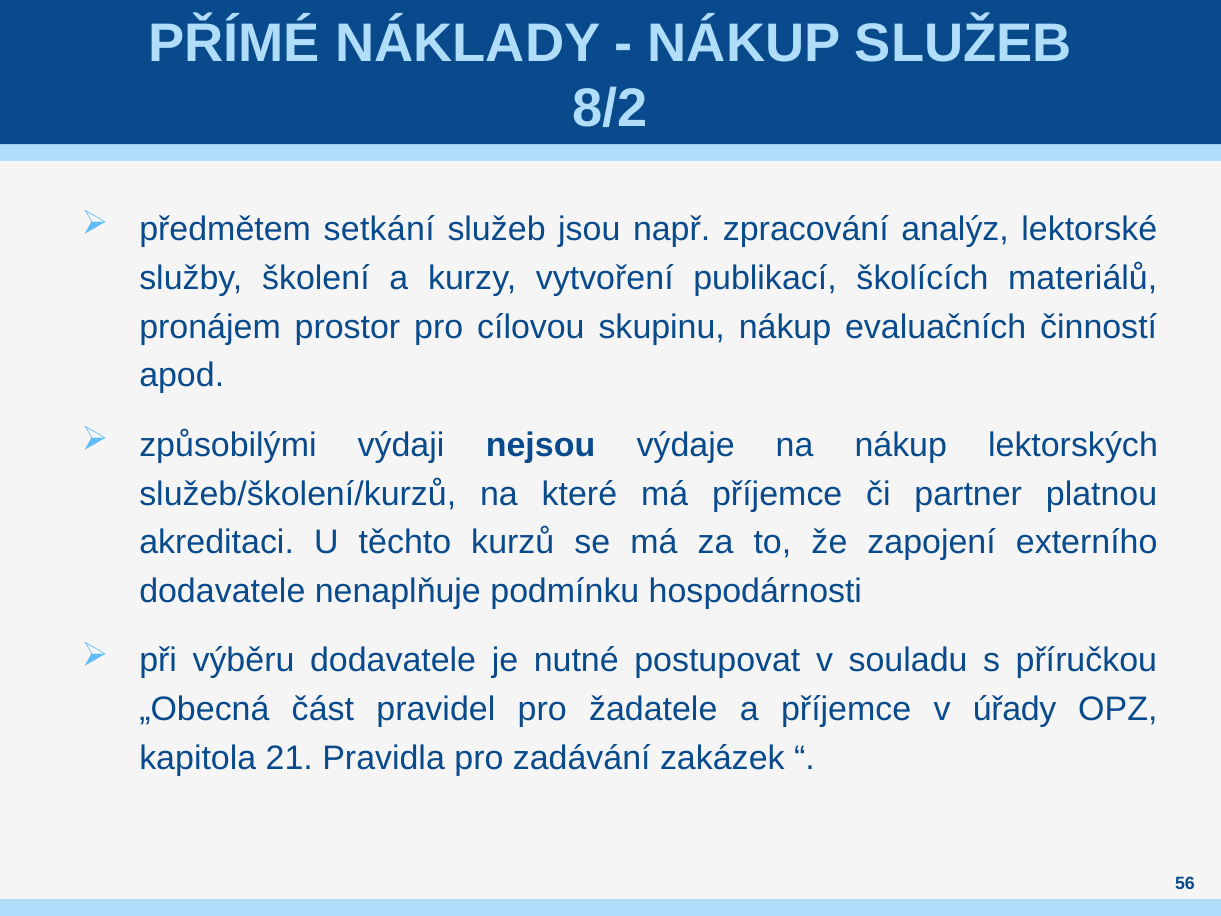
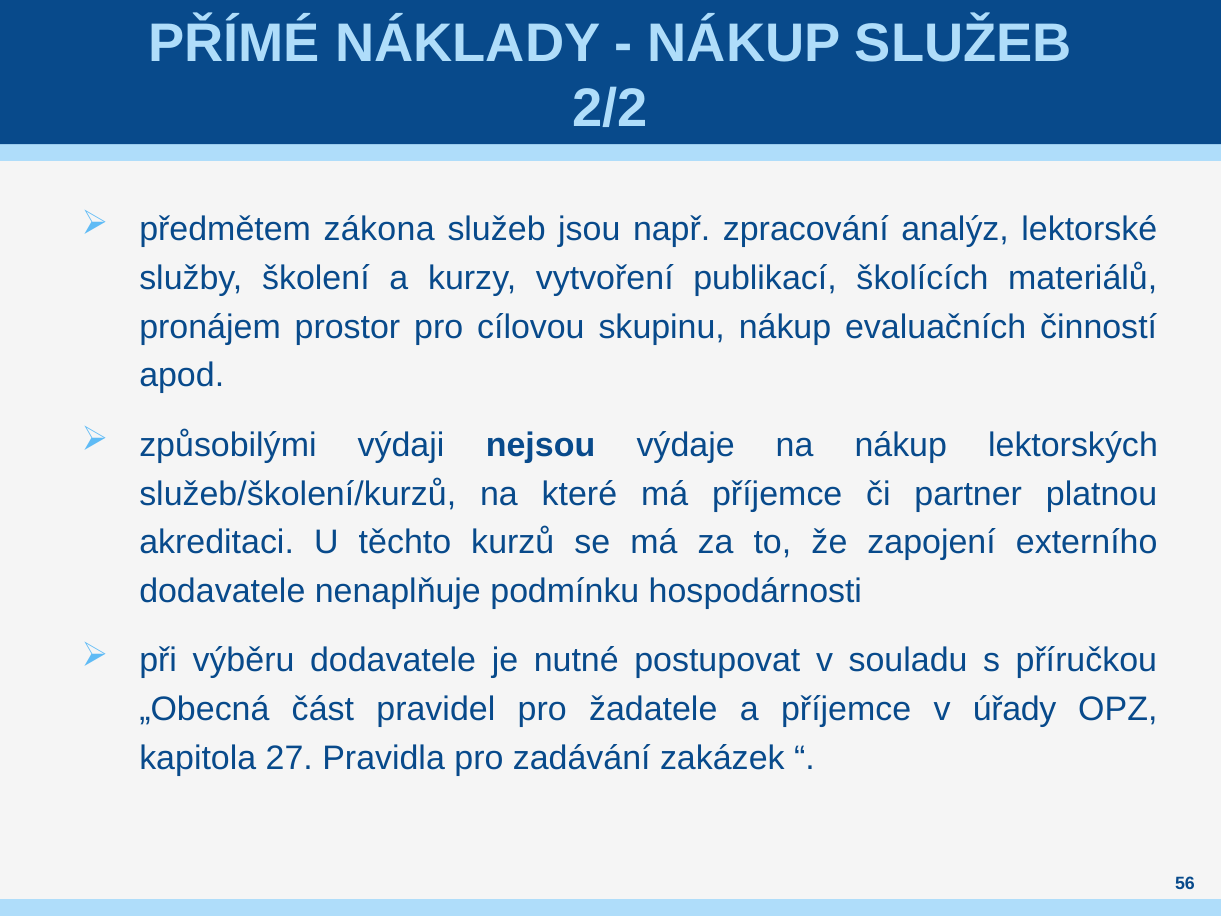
8/2: 8/2 -> 2/2 (610, 108)
setkání: setkání -> zákona (379, 229)
21: 21 -> 27 (289, 758)
